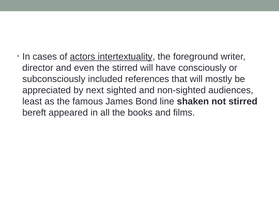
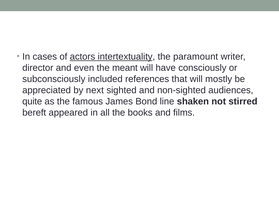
foreground: foreground -> paramount (196, 56)
the stirred: stirred -> meant (125, 68)
least: least -> quite (32, 101)
